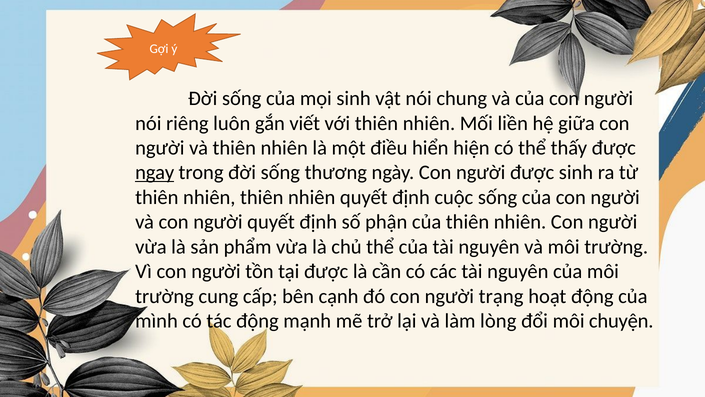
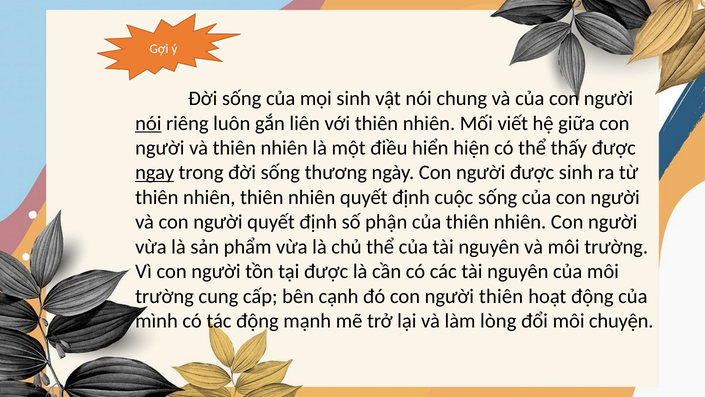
nói underline: none -> present (148, 123)
viết: viết -> liên (305, 123)
liền: liền -> viết (513, 123)
người trạng: trạng -> thiên (501, 296)
